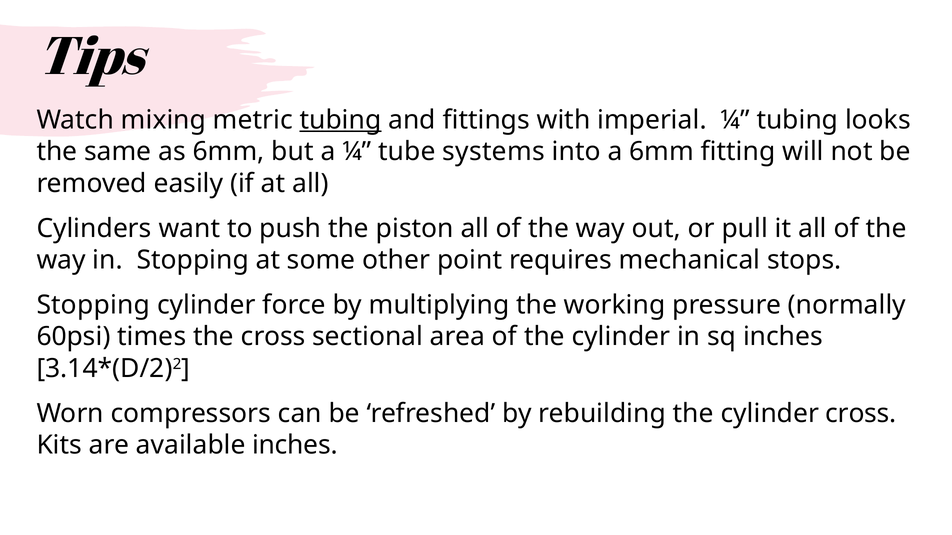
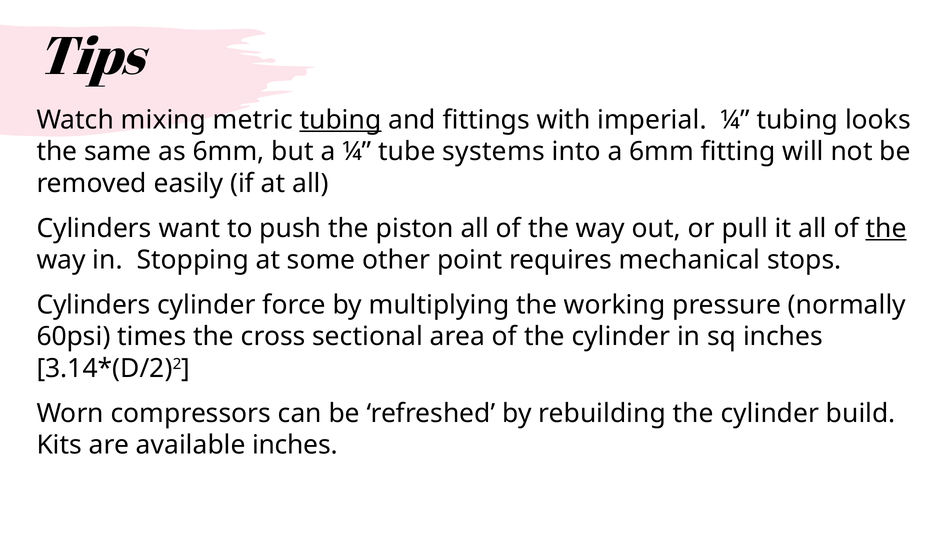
the underline: none -> present (886, 229)
Stopping: Stopping -> Cylinders (93, 305)
cylinder cross: cross -> build (861, 414)
